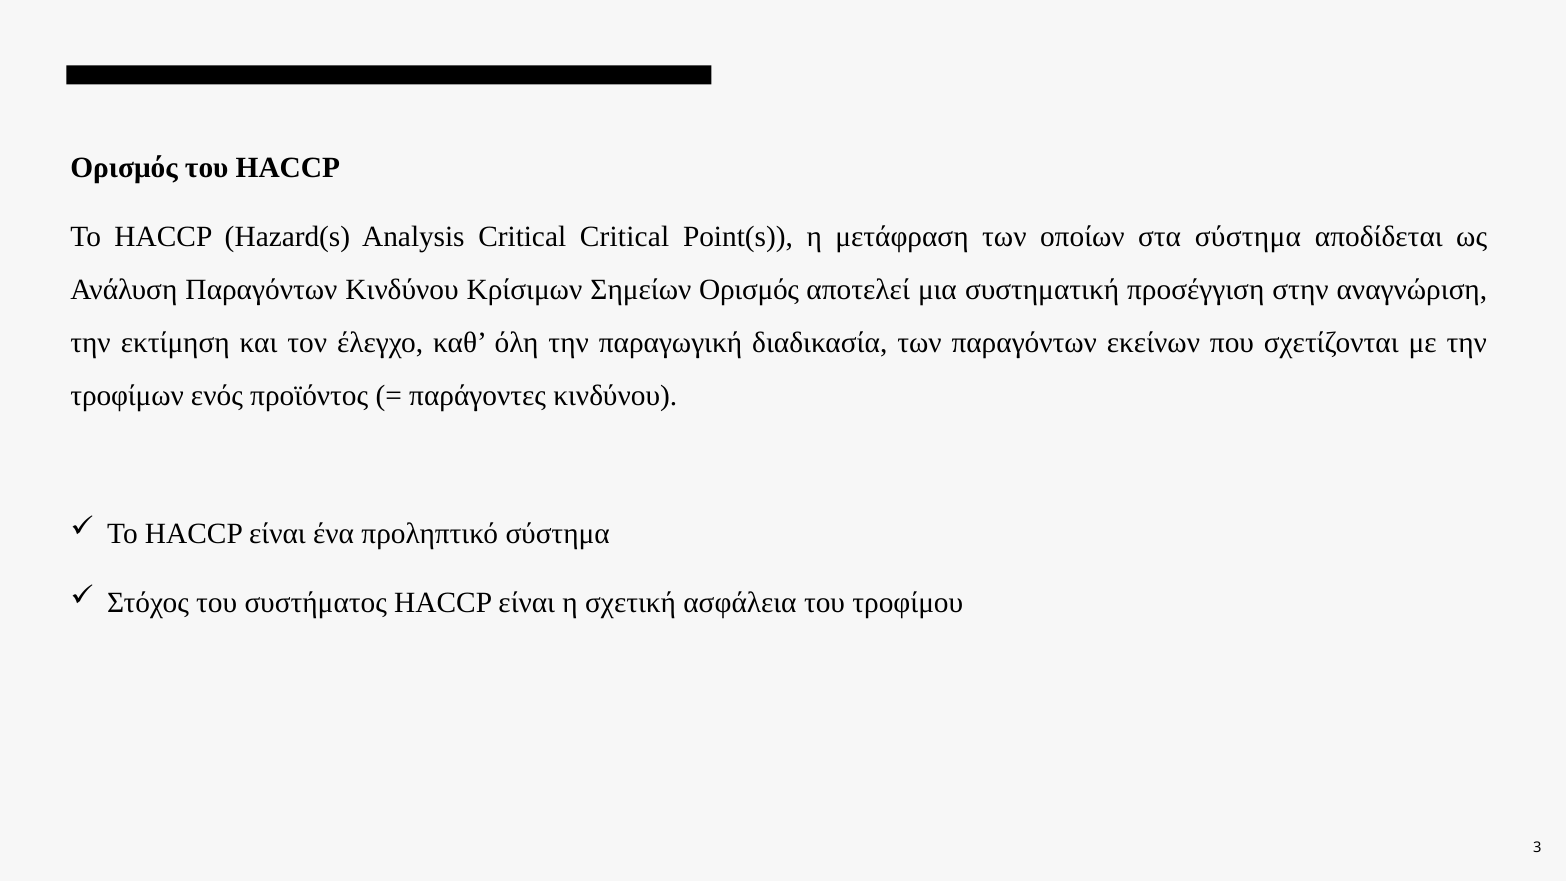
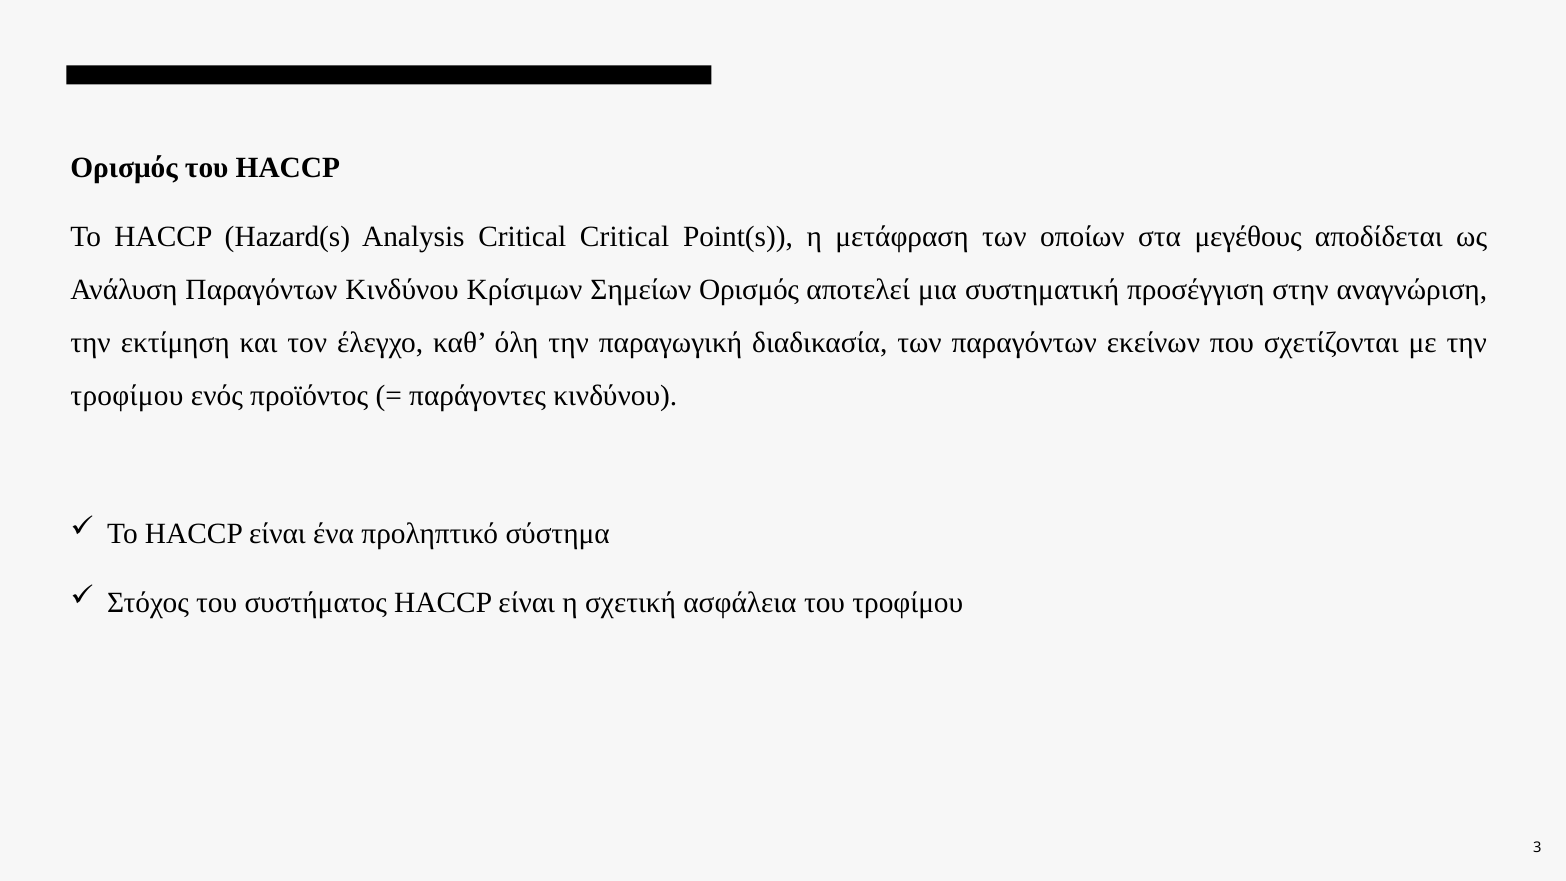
στα σύστημα: σύστημα -> μεγέθους (1248, 237)
τροφίμων: τροφίμων -> τροφίμου (127, 395)
